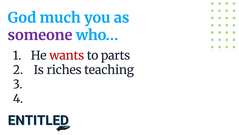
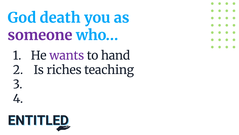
much: much -> death (60, 18)
wants colour: red -> purple (67, 55)
parts: parts -> hand (116, 55)
